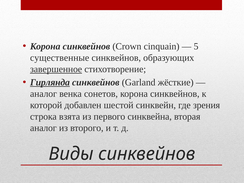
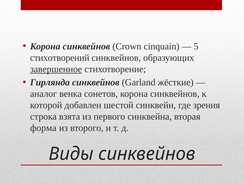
существенные: существенные -> стихотворений (60, 58)
Гирлянда underline: present -> none (50, 82)
аналог: аналог -> форма (43, 128)
